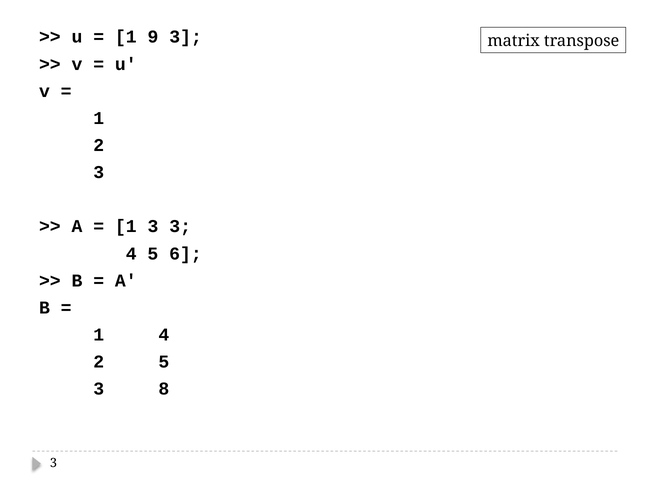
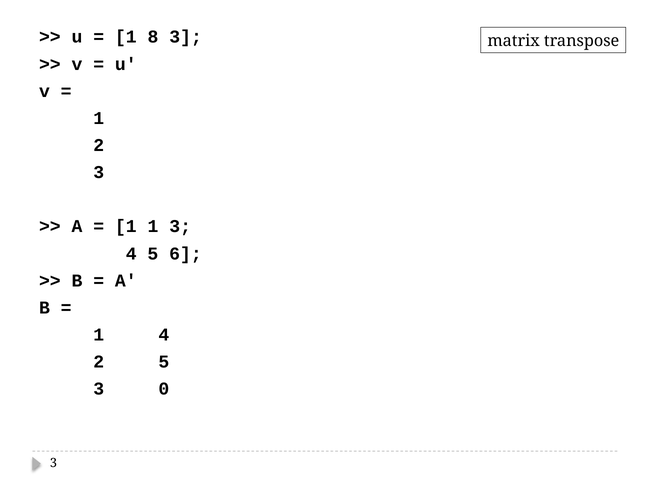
9: 9 -> 8 (153, 37)
1 3: 3 -> 1 (153, 227)
8: 8 -> 0 (164, 389)
